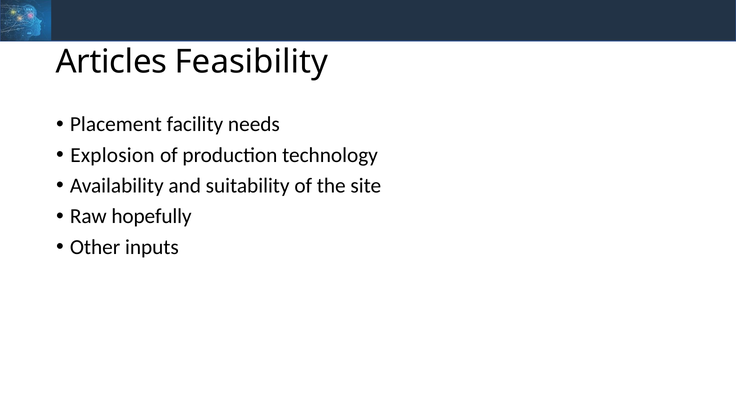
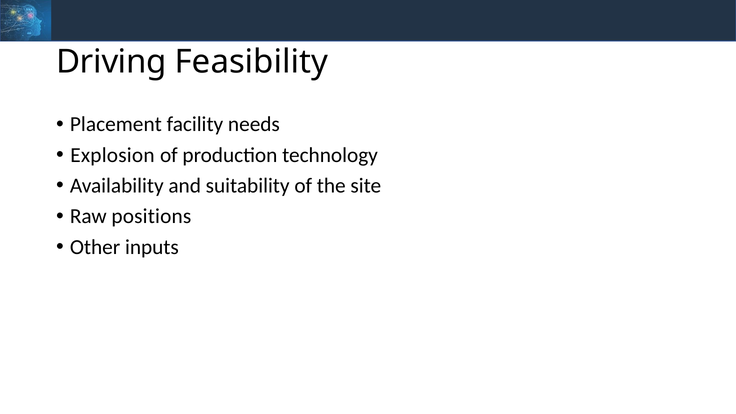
Articles: Articles -> Driving (111, 62)
hopefully: hopefully -> positions (151, 216)
